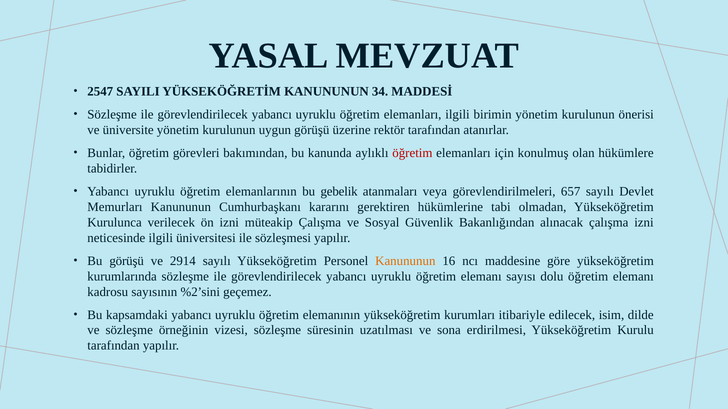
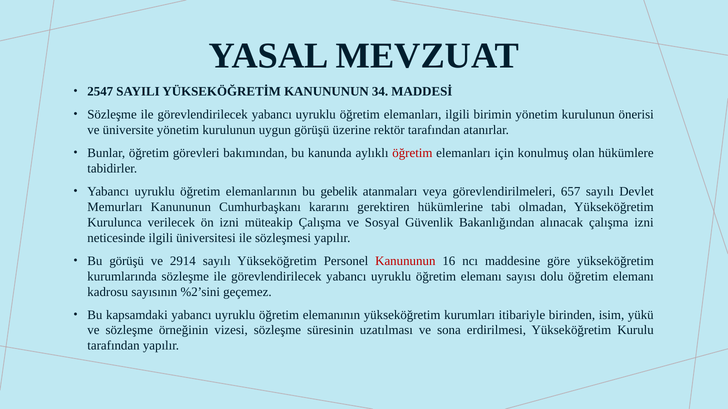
Kanununun colour: orange -> red (405, 261)
edilecek: edilecek -> birinden (572, 315)
dilde: dilde -> yükü (641, 315)
